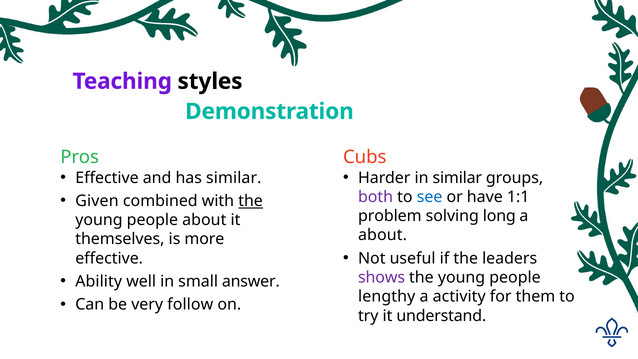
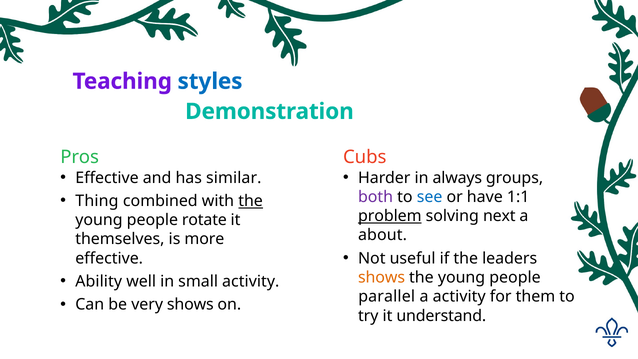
styles colour: black -> blue (210, 81)
in similar: similar -> always (457, 178)
Given: Given -> Thing (97, 201)
problem underline: none -> present (390, 216)
long: long -> next (499, 216)
people about: about -> rotate (204, 220)
shows colour: purple -> orange (382, 277)
small answer: answer -> activity (251, 281)
lengthy: lengthy -> parallel (387, 297)
very follow: follow -> shows (190, 305)
